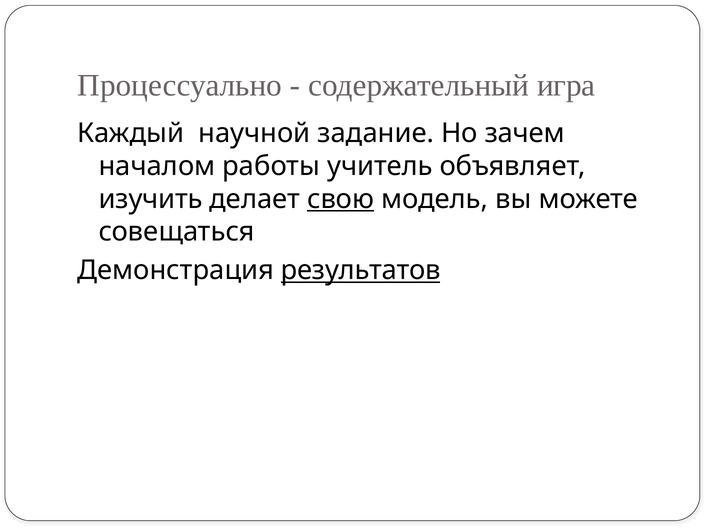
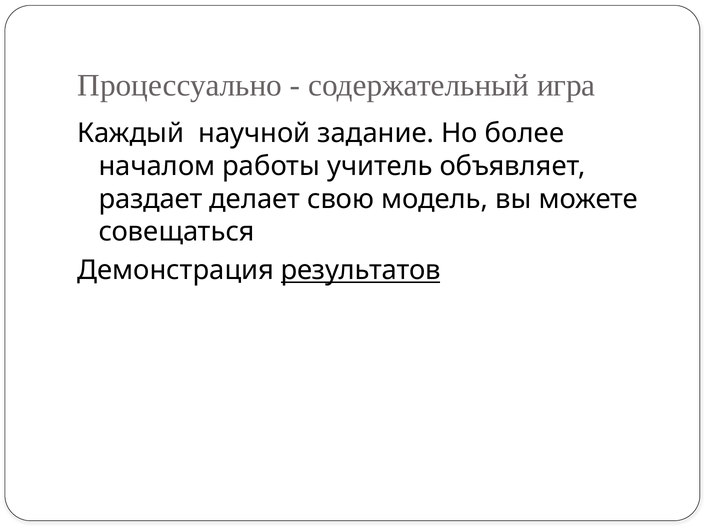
зачем: зачем -> более (525, 133)
изучить: изучить -> раздает (151, 199)
свою underline: present -> none (341, 199)
